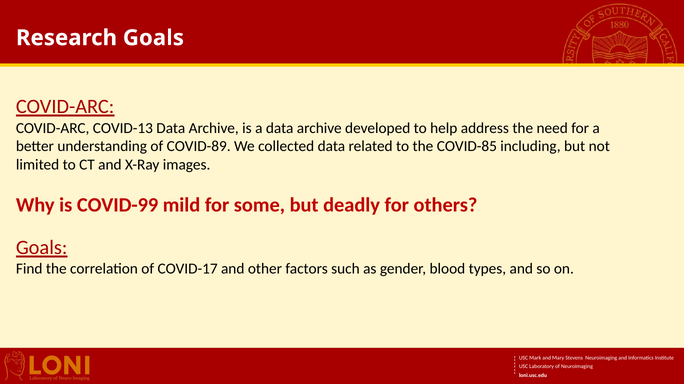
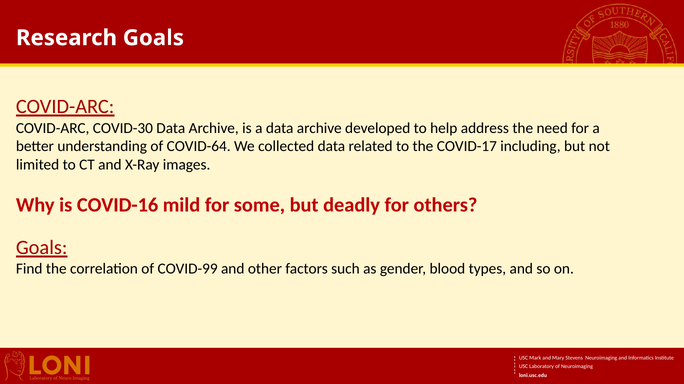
COVID-13: COVID-13 -> COVID-30 (123, 128)
COVID-89: COVID-89 -> COVID-64 (199, 147)
COVID-85: COVID-85 -> COVID-17 (467, 147)
COVID-99: COVID-99 -> COVID-16 (118, 205)
COVID-17: COVID-17 -> COVID-99 (188, 269)
